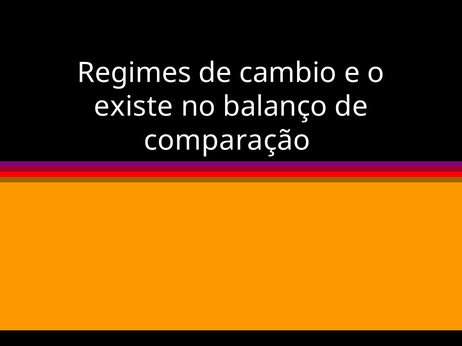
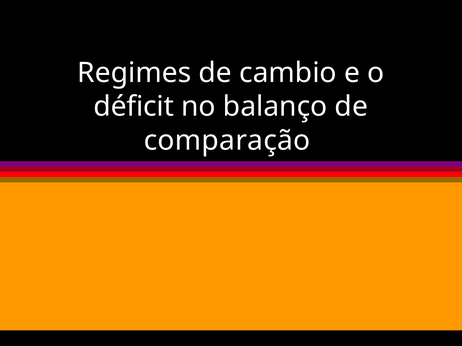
existe: existe -> déficit (134, 107)
